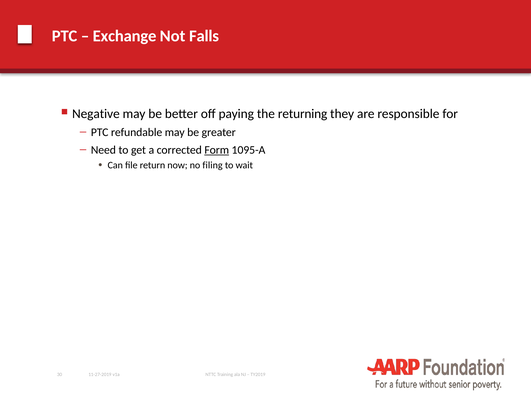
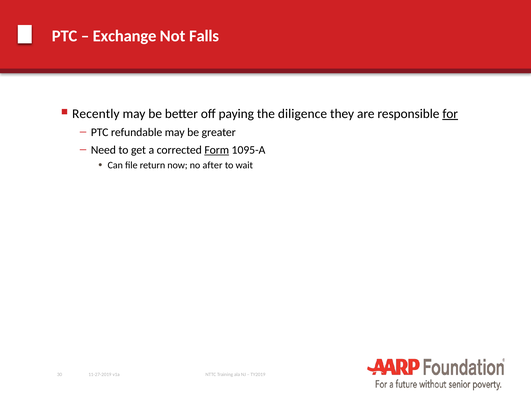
Negative: Negative -> Recently (96, 114)
returning: returning -> diligence (302, 114)
for underline: none -> present (450, 114)
filing: filing -> after (213, 165)
